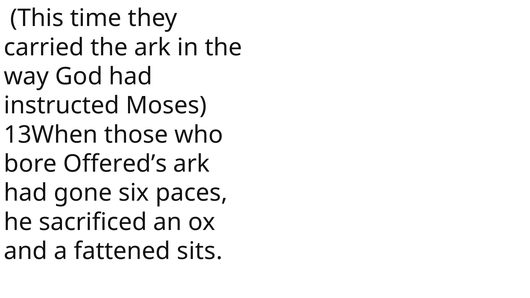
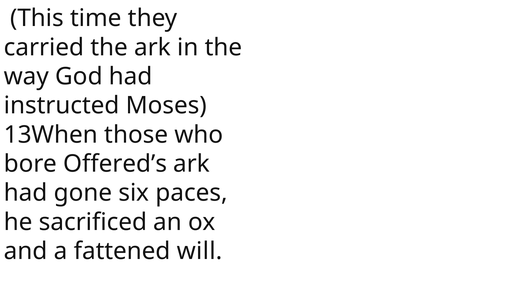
sits: sits -> will (200, 251)
